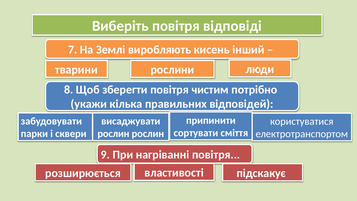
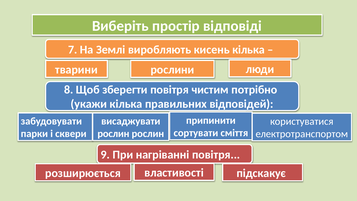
Виберіть повітря: повітря -> простір (176, 26)
кисень інший: інший -> кілька (249, 50)
